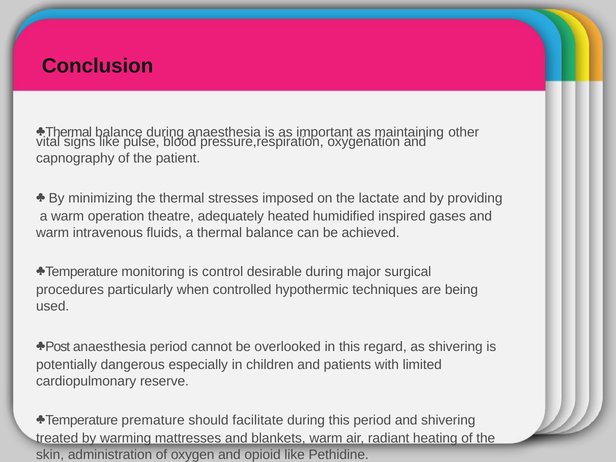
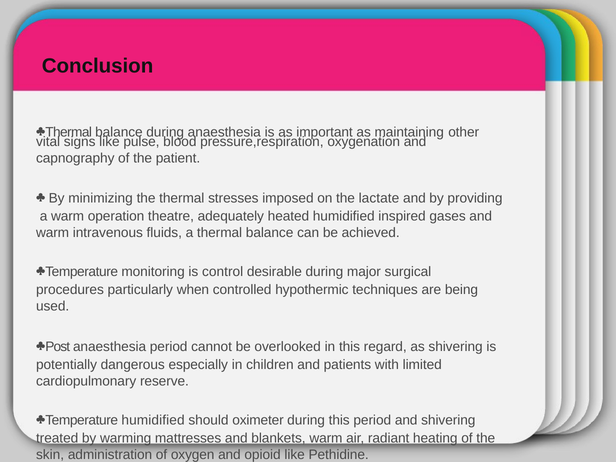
Temperature premature: premature -> humidified (153, 420)
facilitate: facilitate -> oximeter (258, 420)
